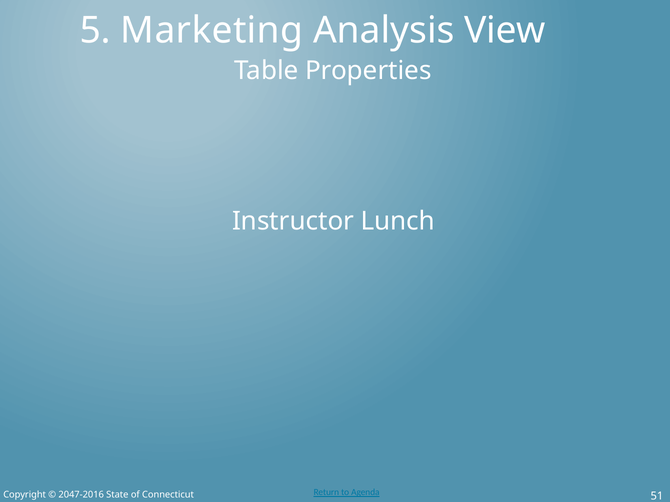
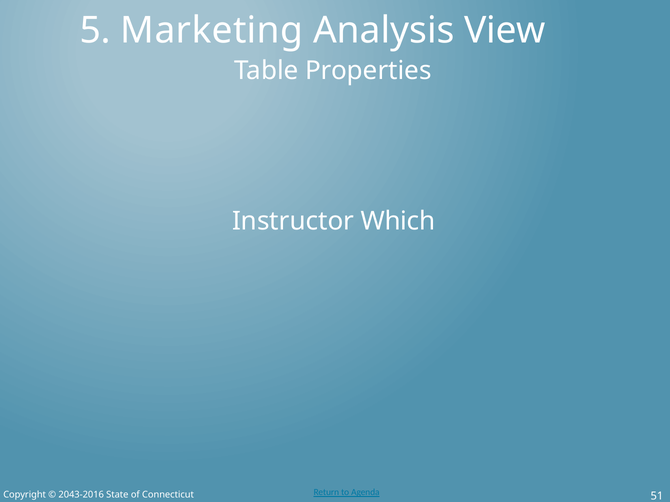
Lunch: Lunch -> Which (398, 221)
2047-2016: 2047-2016 -> 2043-2016 (81, 495)
